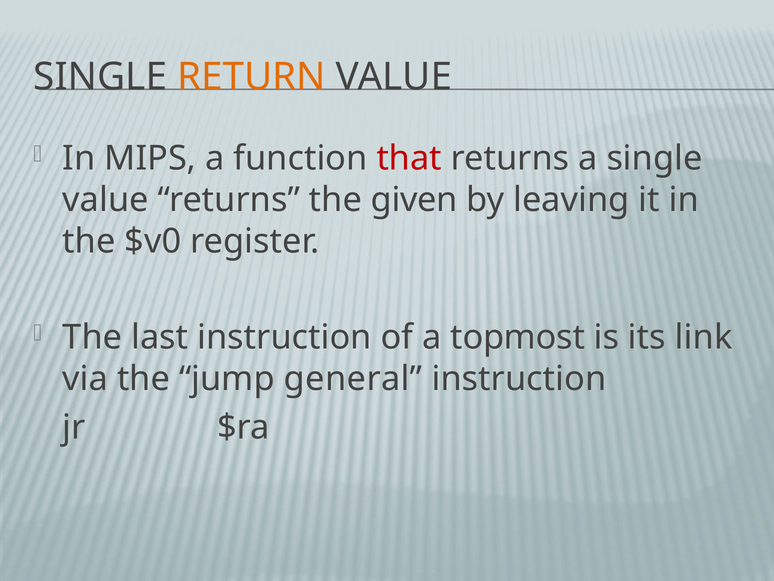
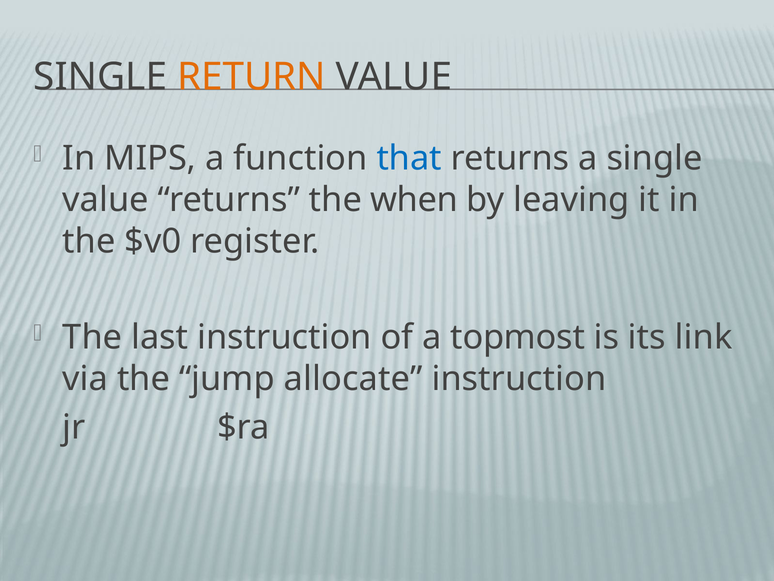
that colour: red -> blue (409, 158)
given: given -> when (414, 200)
general: general -> allocate (353, 379)
